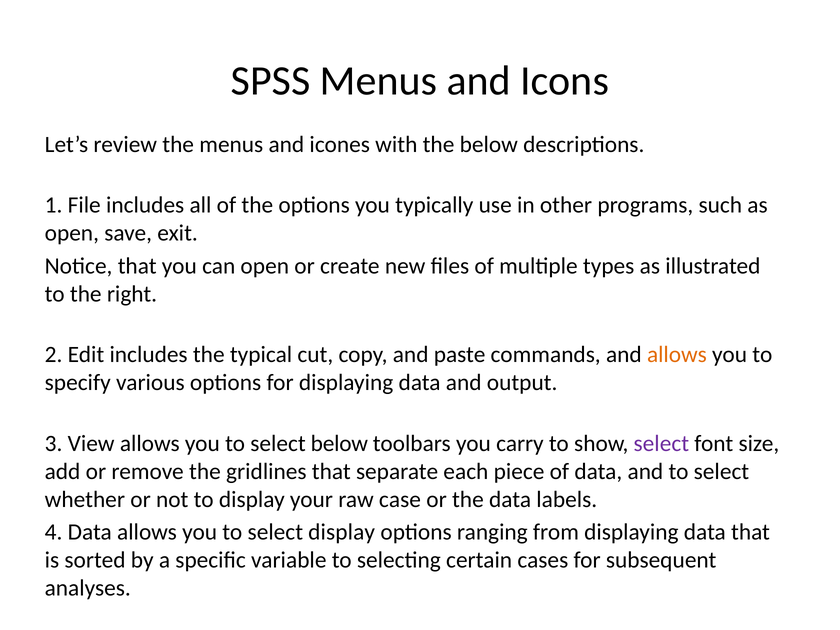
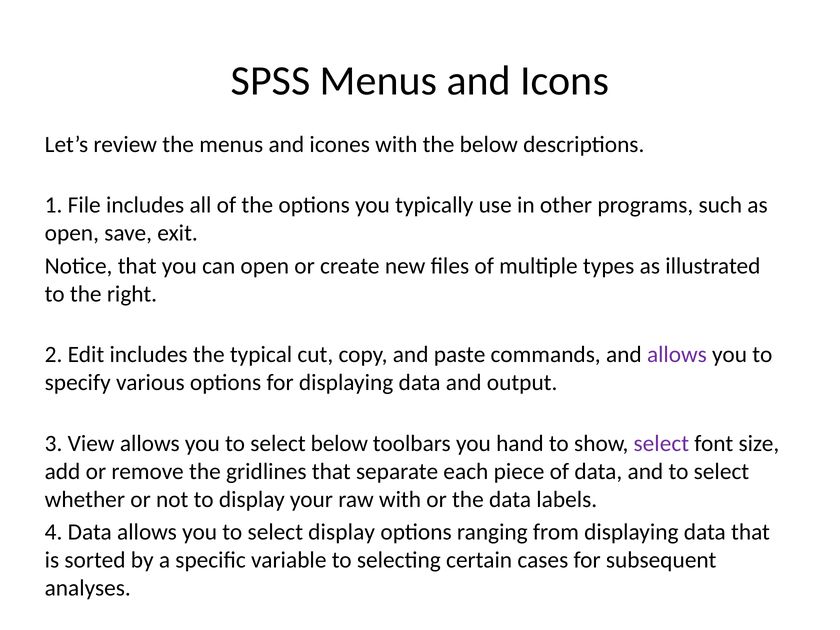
allows colour: orange -> purple (677, 355)
carry: carry -> hand (520, 443)
raw case: case -> with (400, 499)
